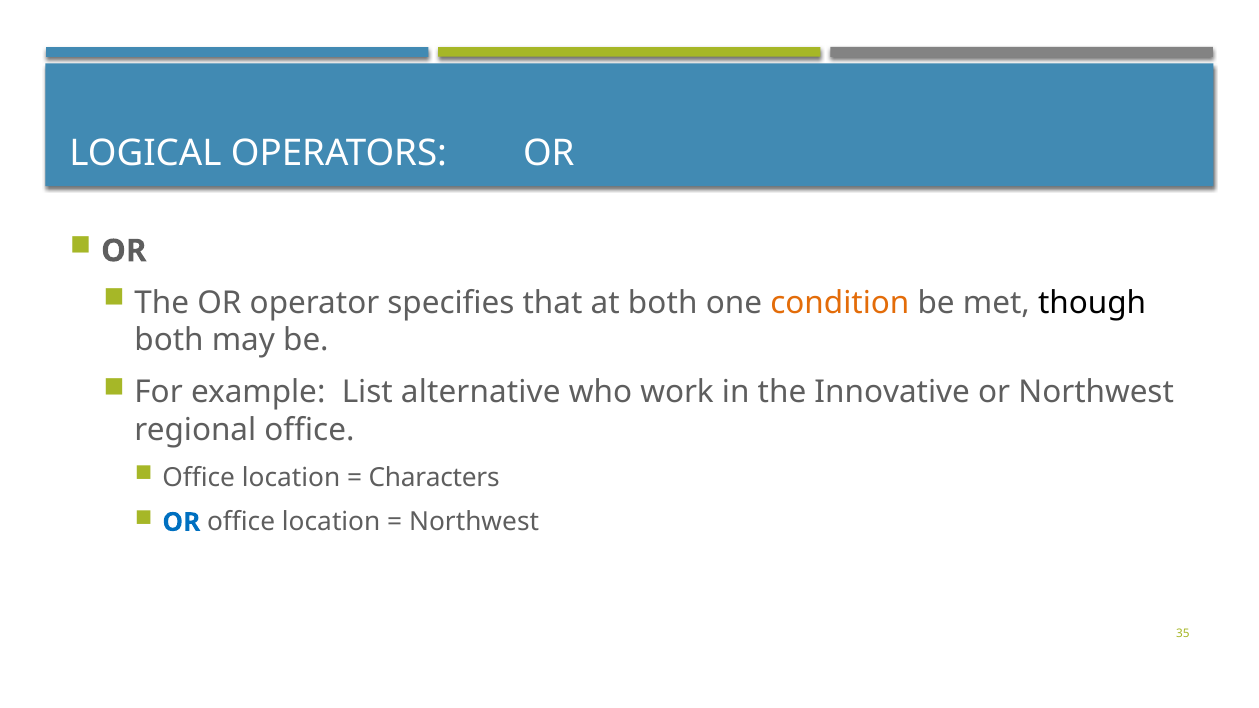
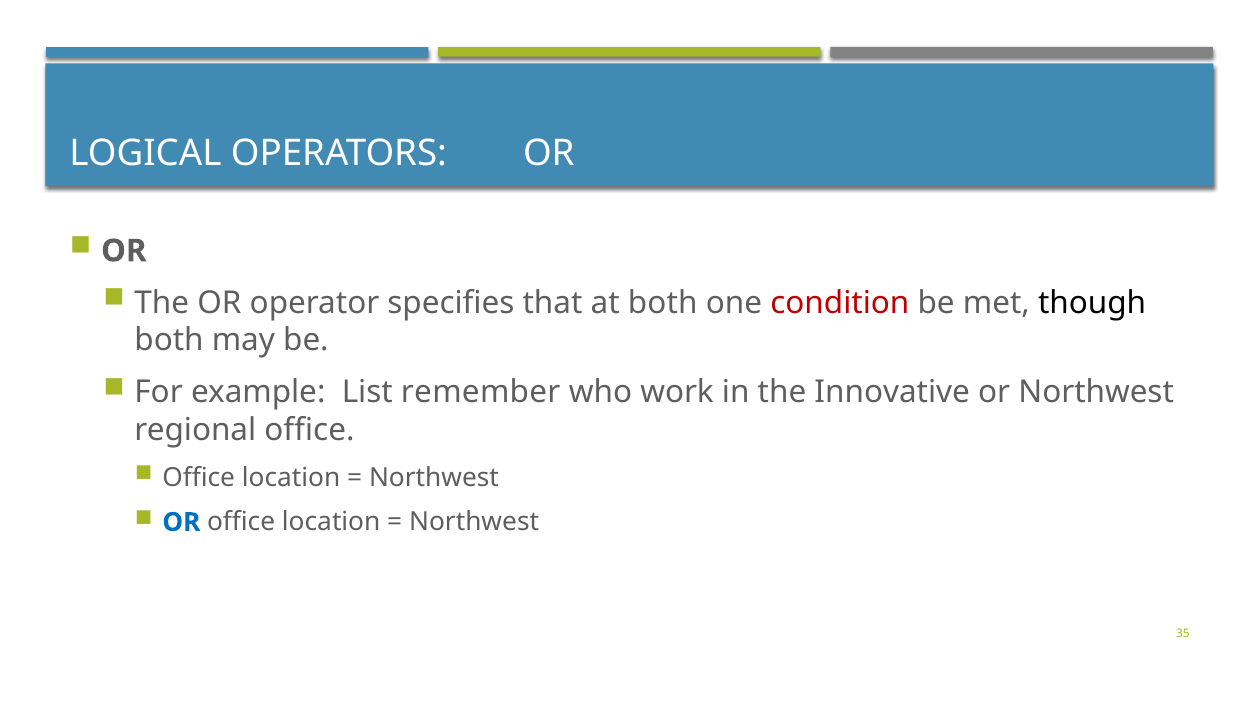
condition colour: orange -> red (840, 303)
alternative: alternative -> remember (481, 393)
Characters: Characters -> Northwest (434, 478)
